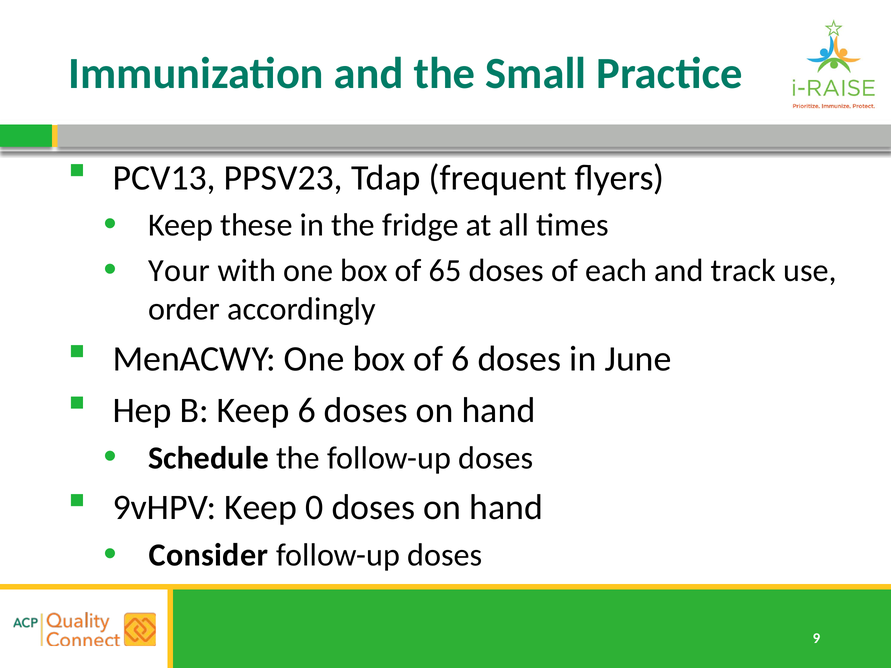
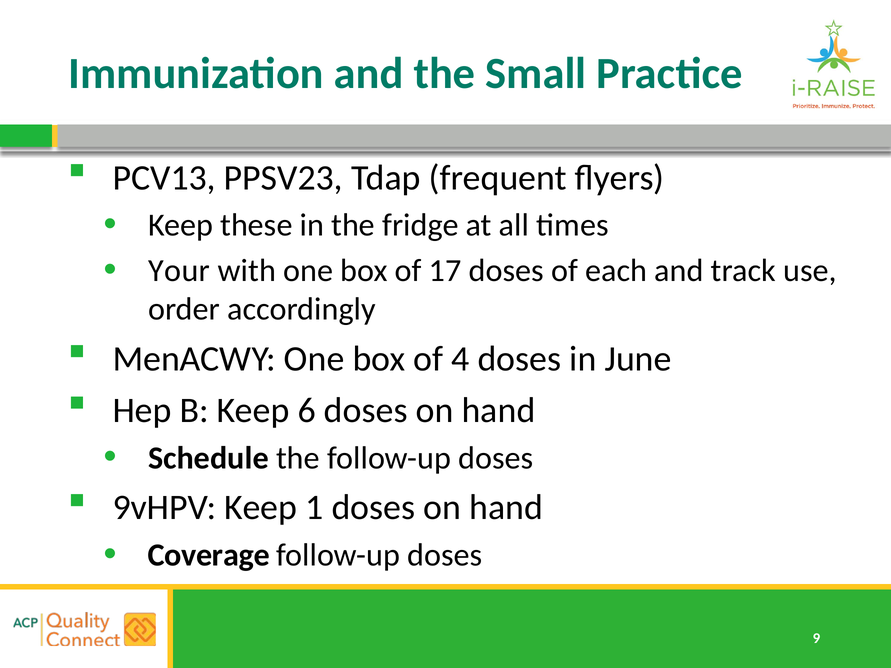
65: 65 -> 17 (445, 271)
of 6: 6 -> 4 (460, 359)
0: 0 -> 1 (314, 508)
Consider: Consider -> Coverage (209, 555)
